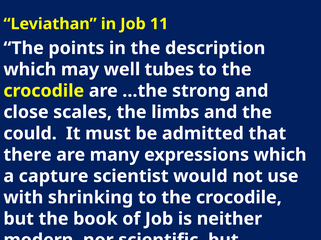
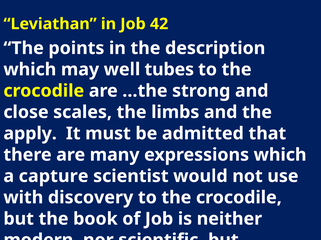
11: 11 -> 42 (159, 24)
could: could -> apply (30, 134)
shrinking: shrinking -> discovery (91, 198)
